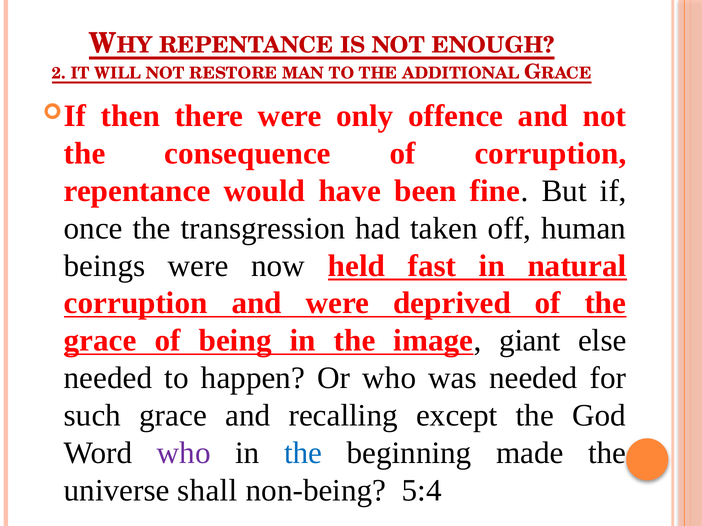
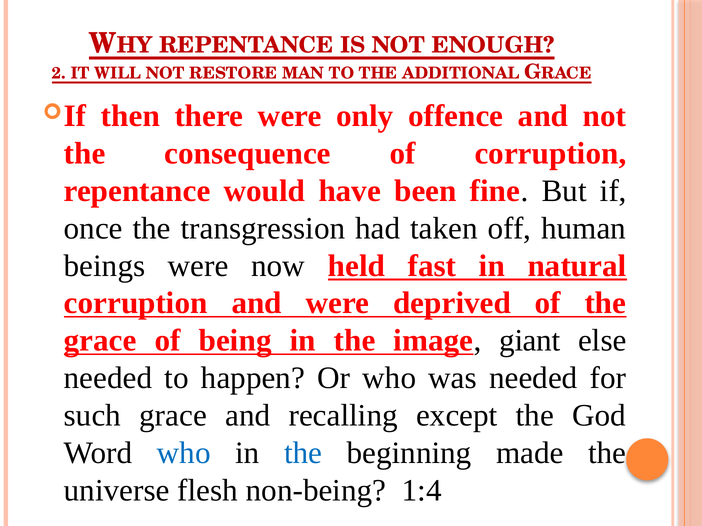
who colour: purple -> blue (184, 453)
shall: shall -> flesh (208, 491)
5:4: 5:4 -> 1:4 (422, 491)
